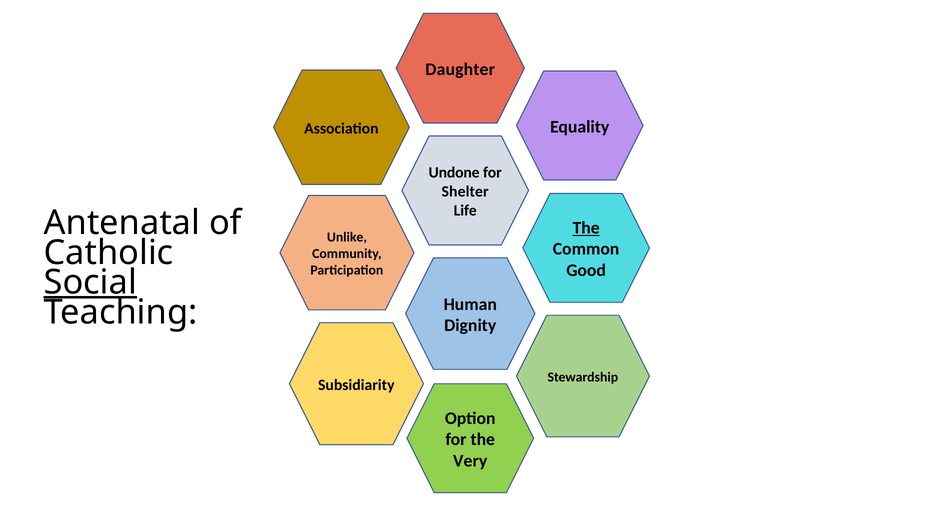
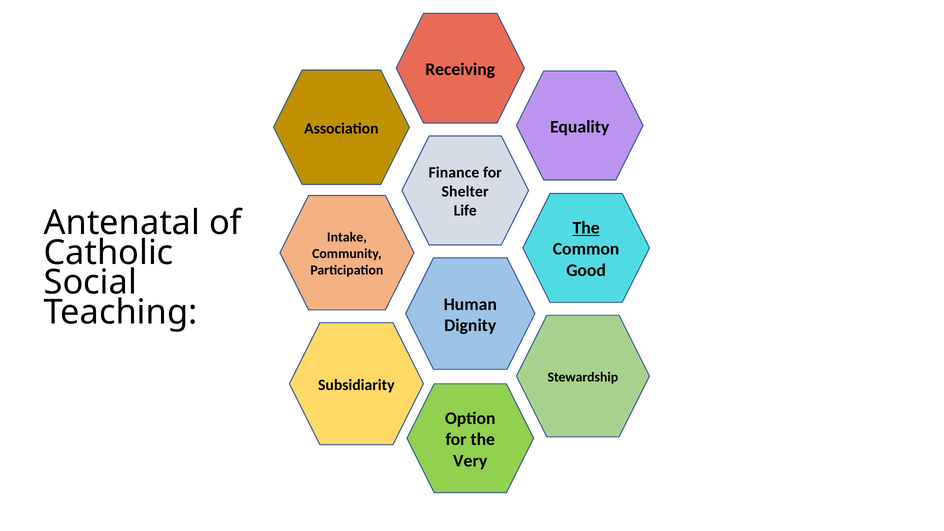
Daughter: Daughter -> Receiving (460, 69)
Undone: Undone -> Finance (454, 173)
Unlike: Unlike -> Intake (347, 237)
Social underline: present -> none (90, 282)
